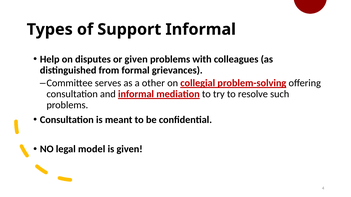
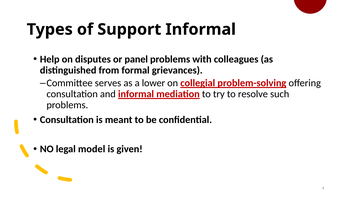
or given: given -> panel (136, 59)
other: other -> lower (153, 83)
